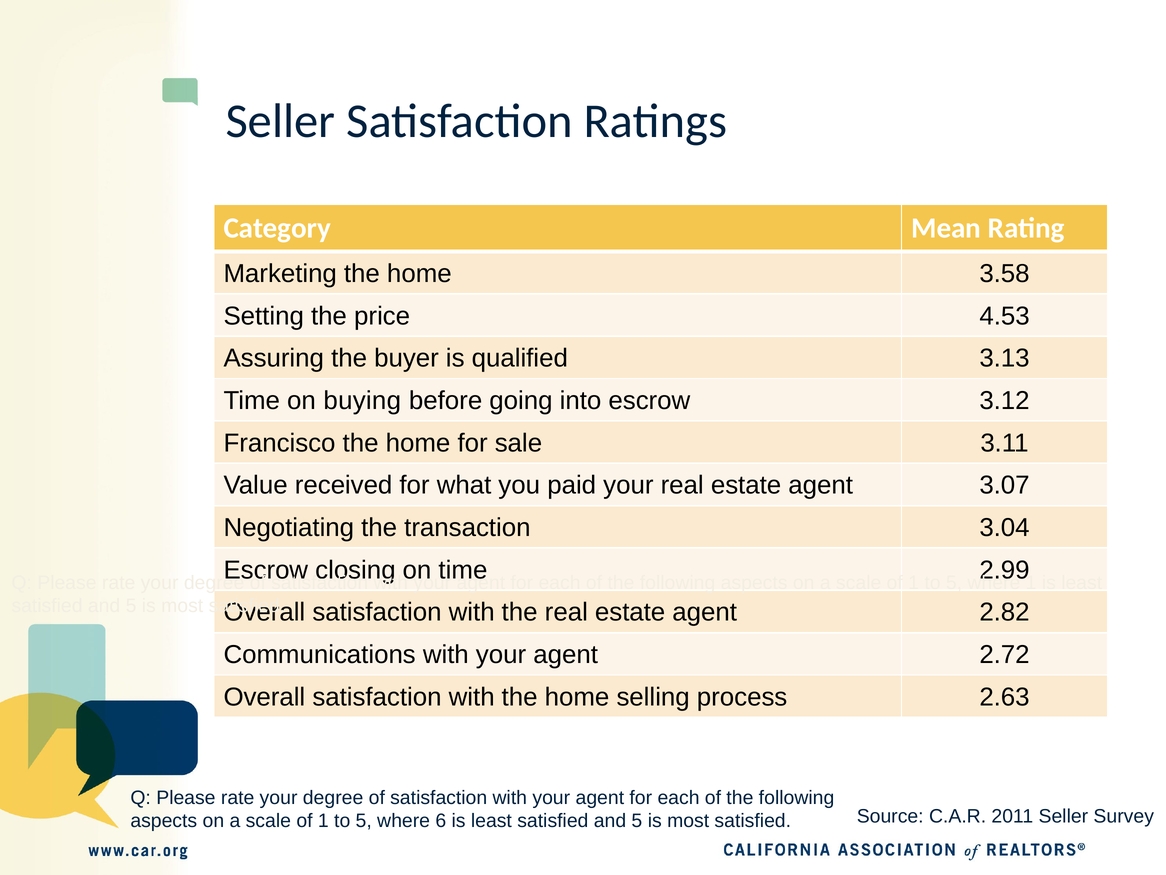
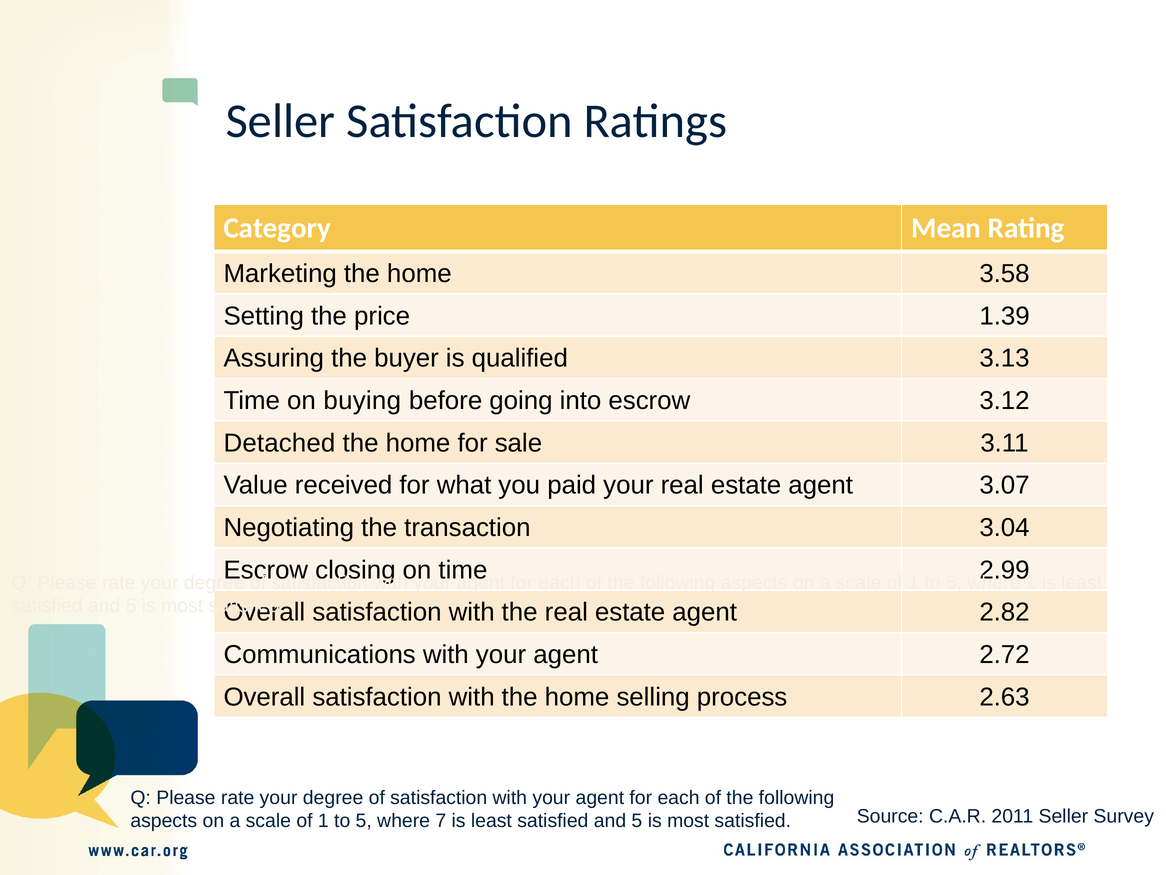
4.53: 4.53 -> 1.39 (1005, 316)
Francisco: Francisco -> Detached (279, 443)
6: 6 -> 7 (441, 821)
